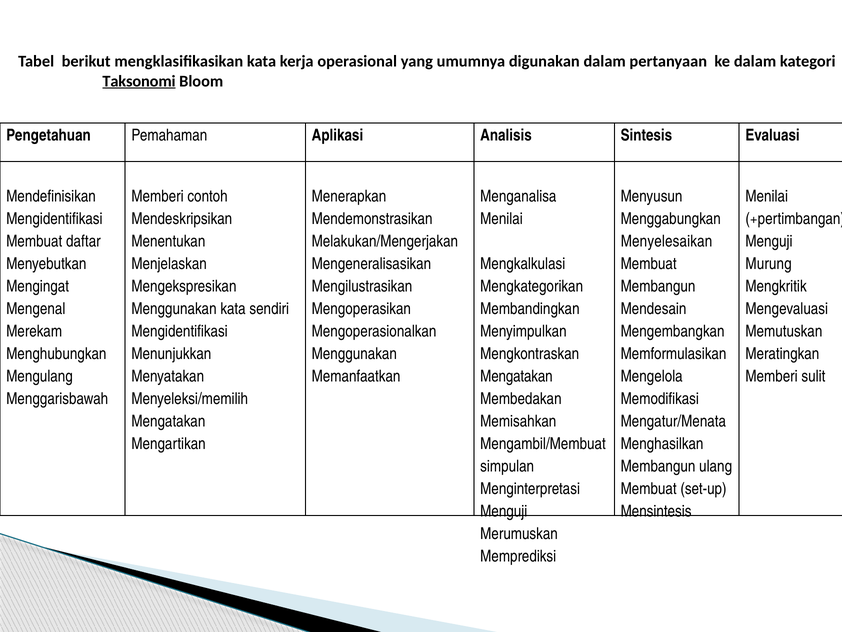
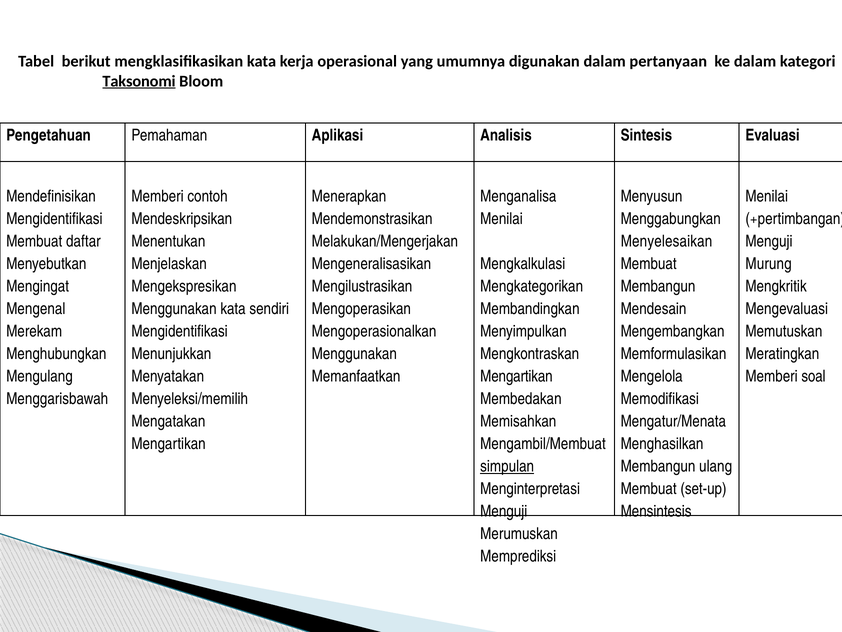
Mengatakan: Mengatakan -> Mengartikan (516, 376)
sulit: sulit -> soal (813, 376)
simpulan underline: none -> present (507, 466)
